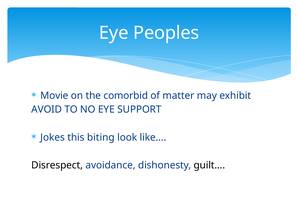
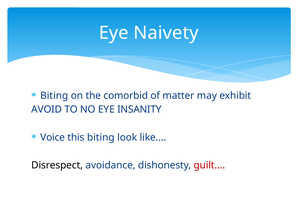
Peoples: Peoples -> Naivety (166, 33)
Movie: Movie -> Biting (54, 95)
SUPPORT: SUPPORT -> INSANITY (139, 109)
Jokes: Jokes -> Voice (53, 137)
guilt… colour: black -> red (209, 165)
